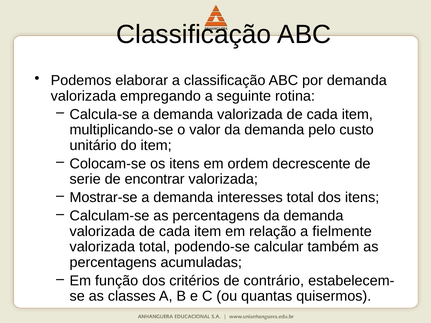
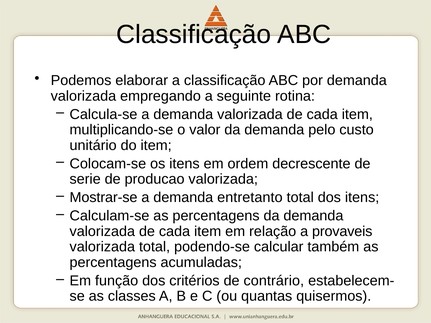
encontrar: encontrar -> producao (155, 179)
interesses: interesses -> entretanto (250, 198)
fielmente: fielmente -> provaveis (342, 232)
